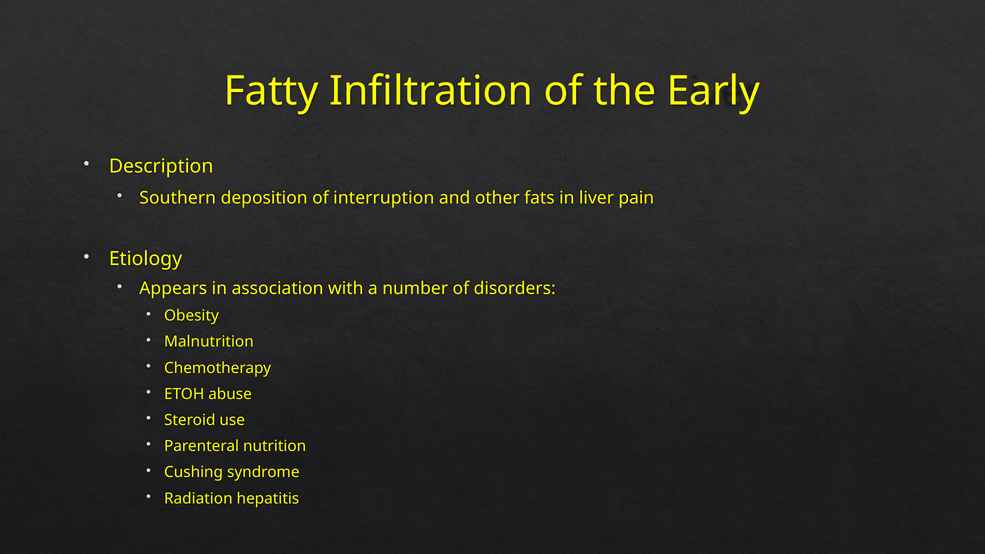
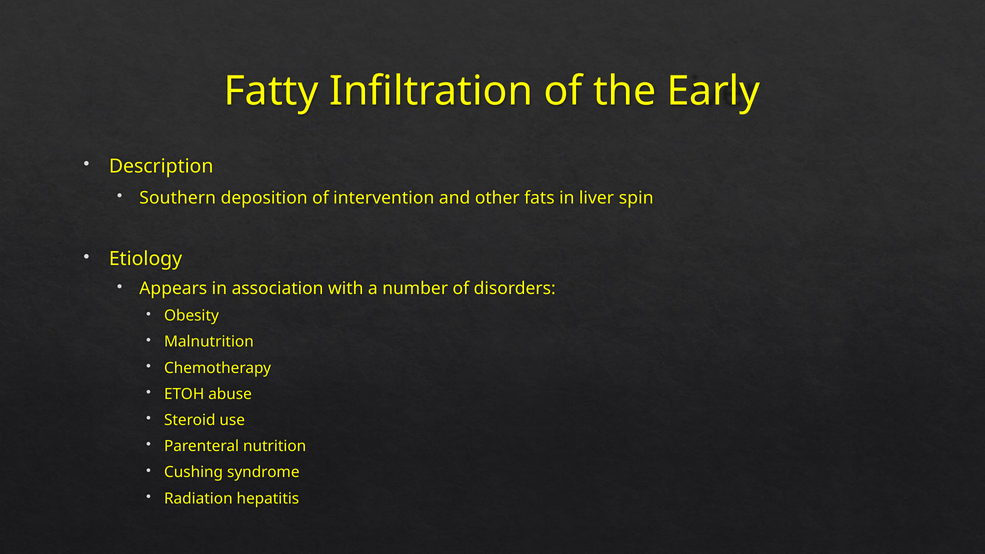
interruption: interruption -> intervention (384, 198)
pain: pain -> spin (636, 198)
